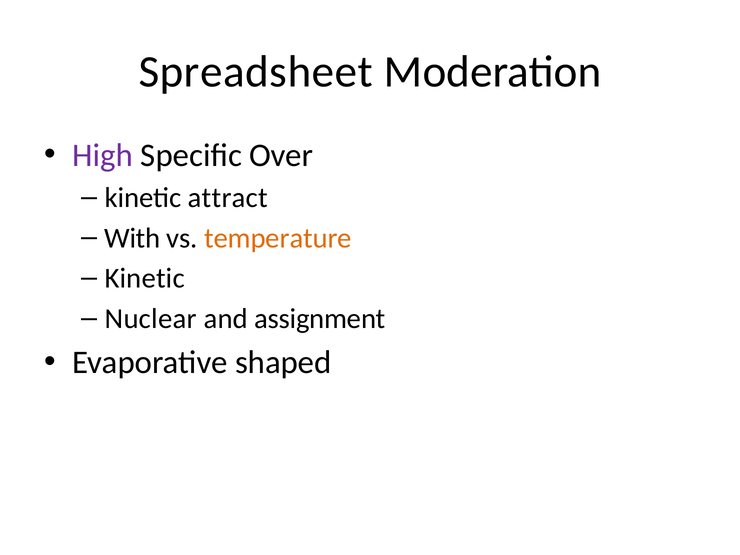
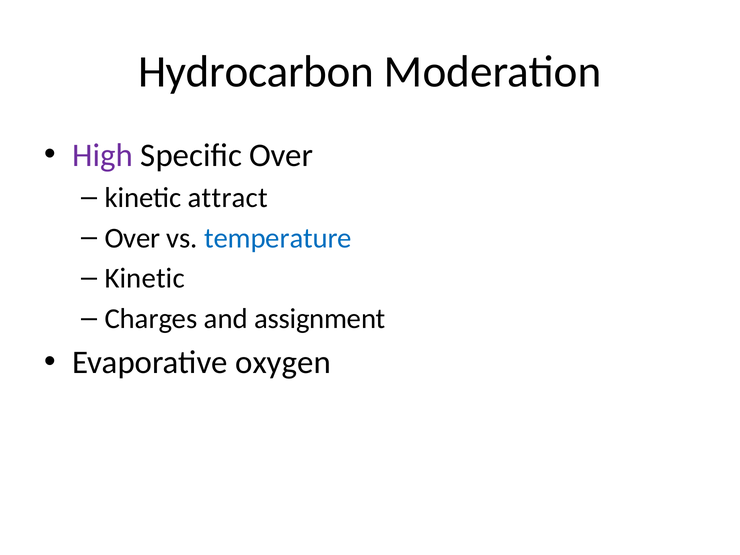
Spreadsheet: Spreadsheet -> Hydrocarbon (256, 72)
With: With -> Over (132, 238)
temperature colour: orange -> blue (278, 238)
Nuclear: Nuclear -> Charges (151, 319)
shaped: shaped -> oxygen (283, 363)
